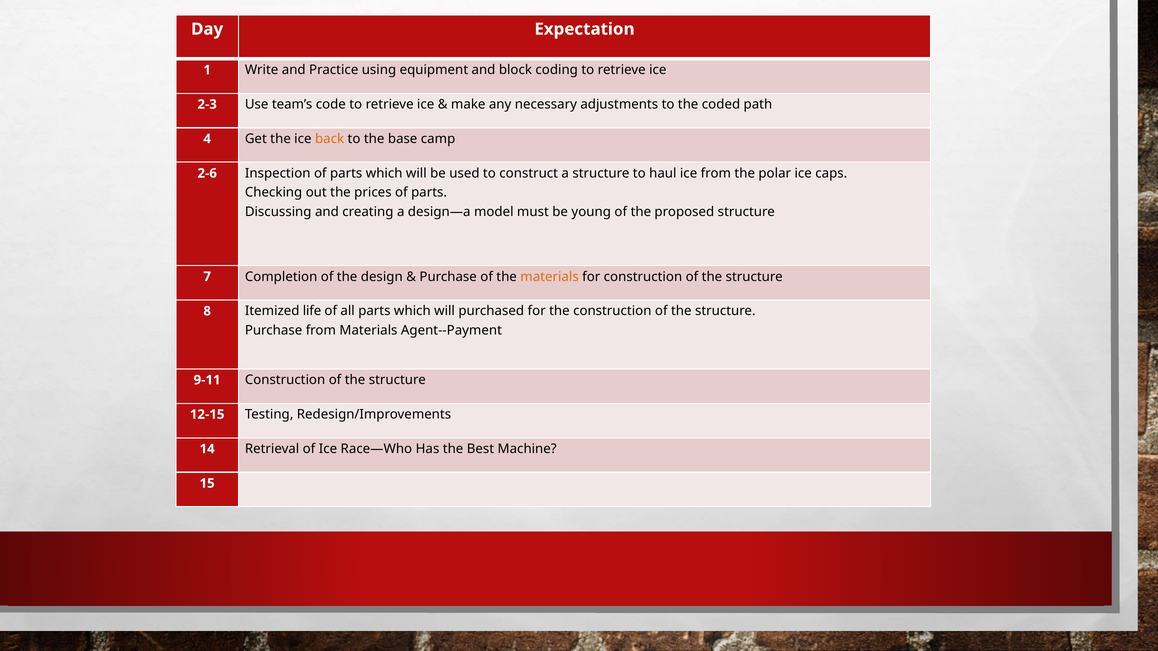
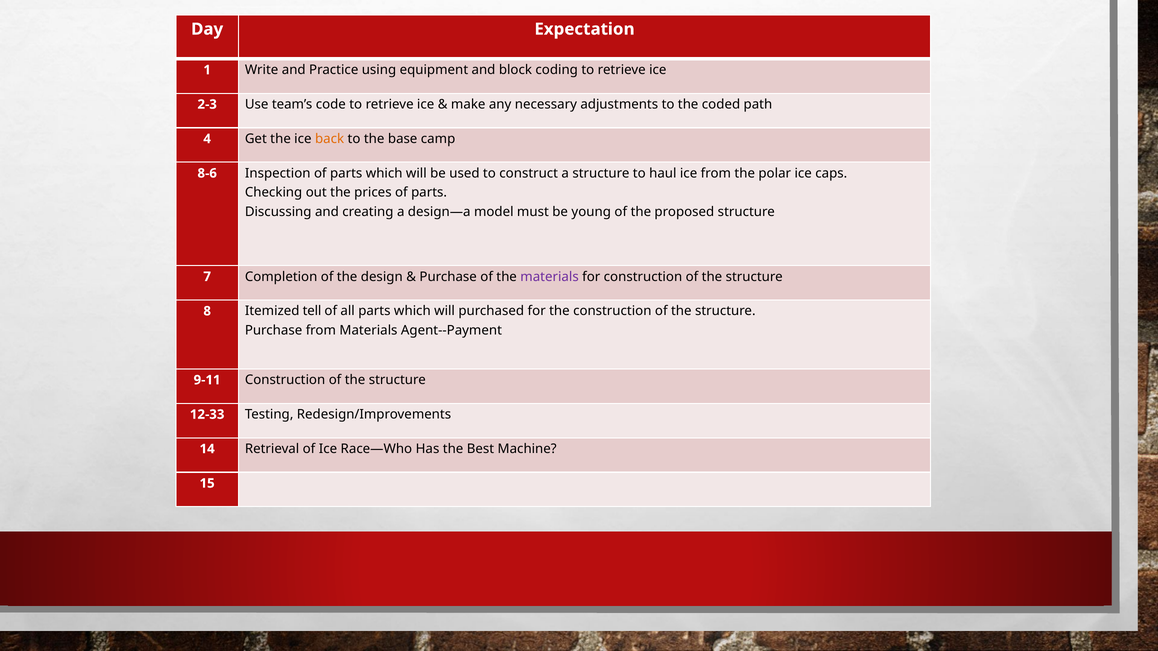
2-6: 2-6 -> 8-6 (207, 173)
materials colour: orange -> purple (550, 277)
life: life -> tell (312, 311)
12-15: 12-15 -> 12-33 (207, 415)
